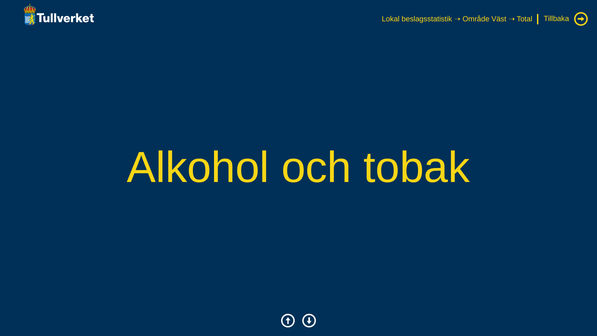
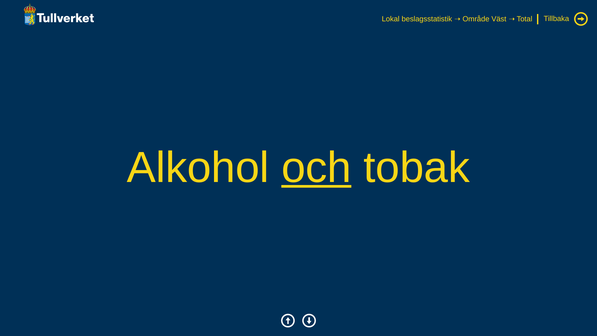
och underline: none -> present (316, 168)
